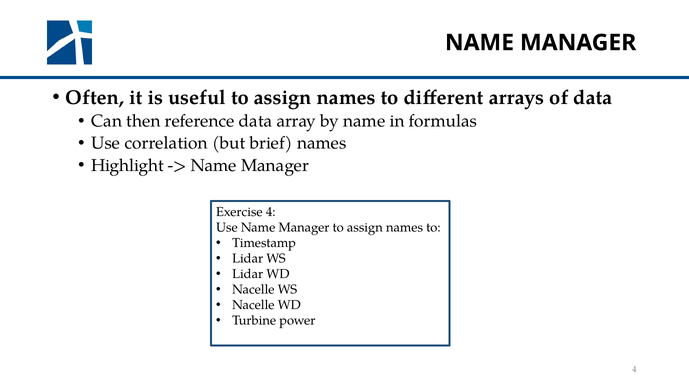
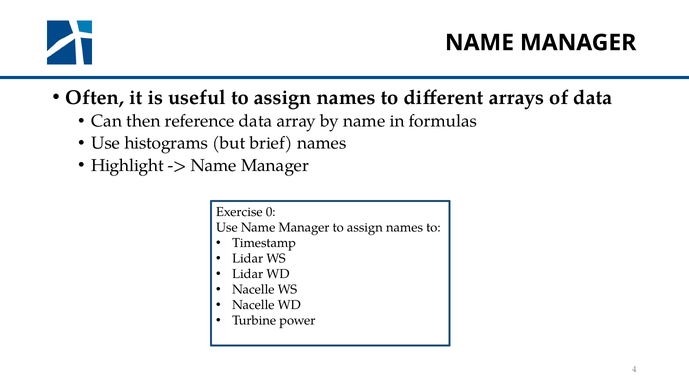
correlation: correlation -> histograms (166, 143)
Exercise 4: 4 -> 0 (271, 212)
